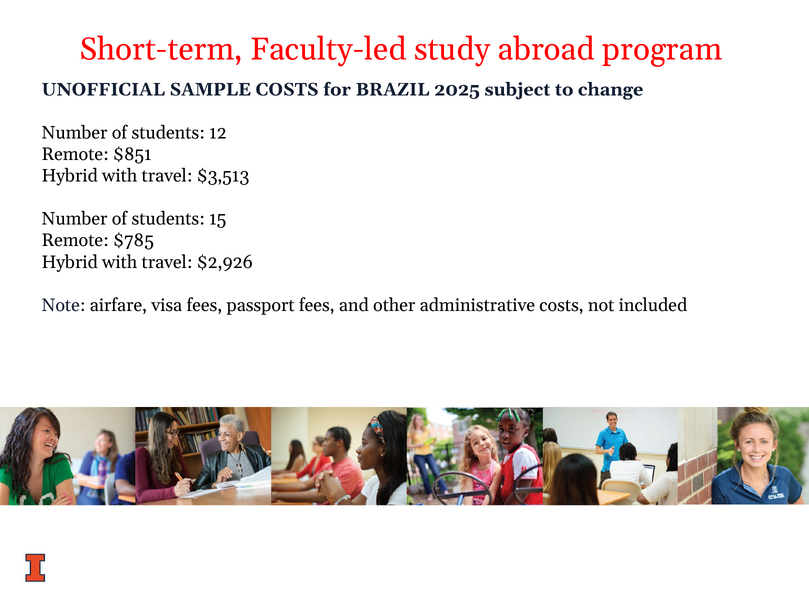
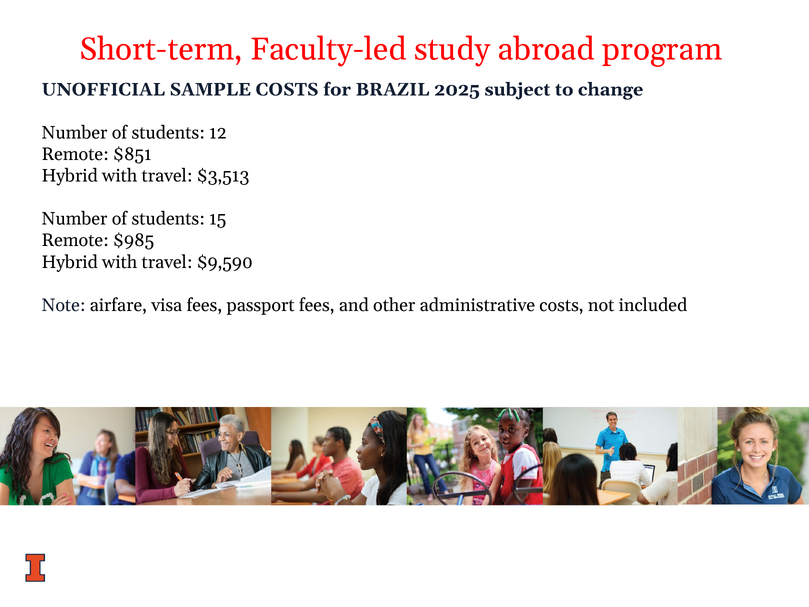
$785: $785 -> $985 (134, 240)
$2,926: $2,926 -> $9,590 (225, 262)
